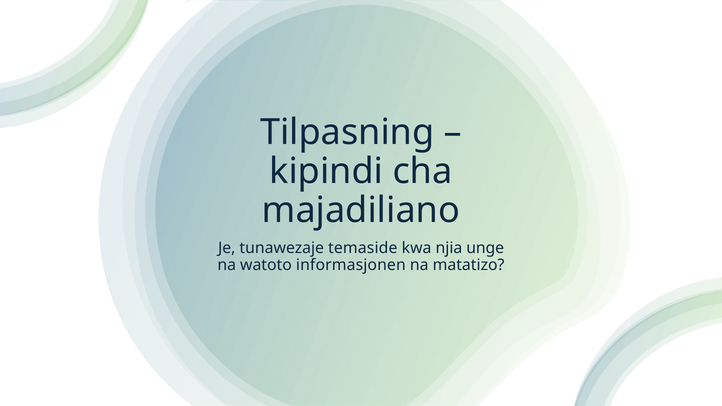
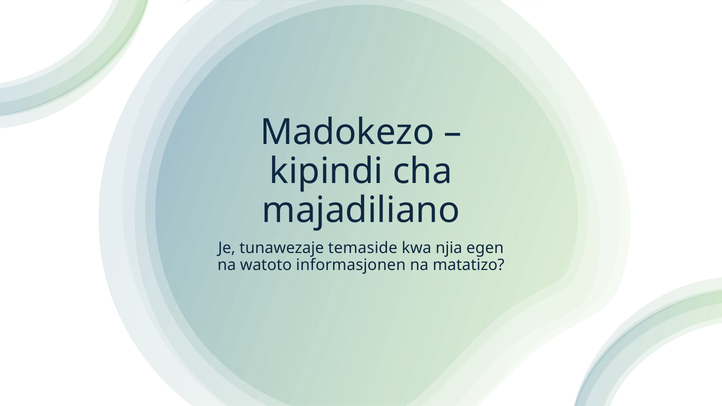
Tilpasning: Tilpasning -> Madokezo (347, 132)
unge: unge -> egen (485, 248)
